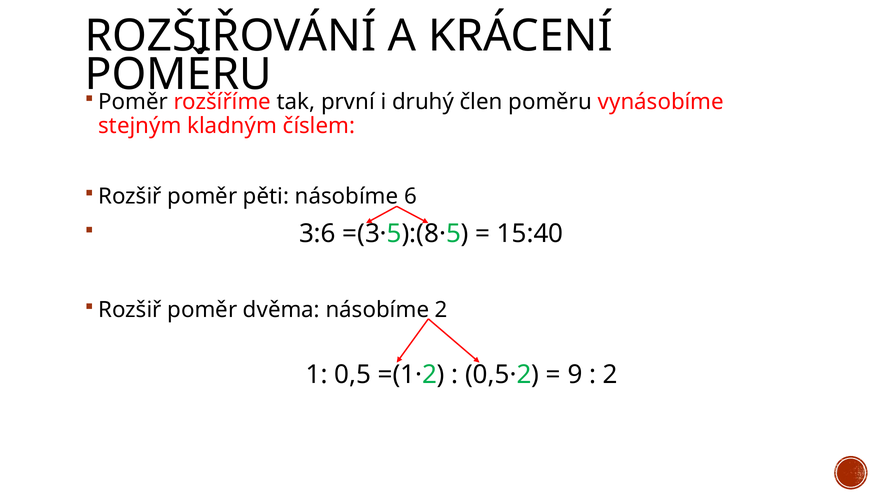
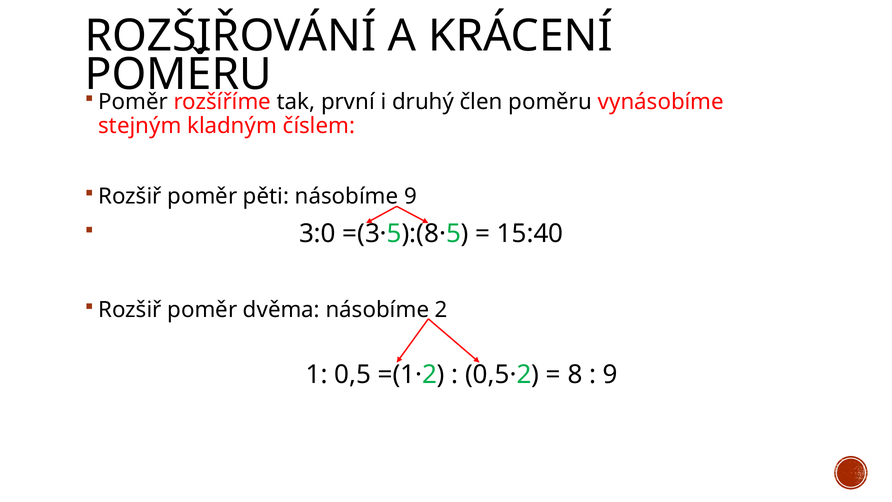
násobíme 6: 6 -> 9 (410, 196)
3:6: 3:6 -> 3:0 (317, 233)
9: 9 -> 8 (575, 375)
2: 2 -> 9 (610, 375)
